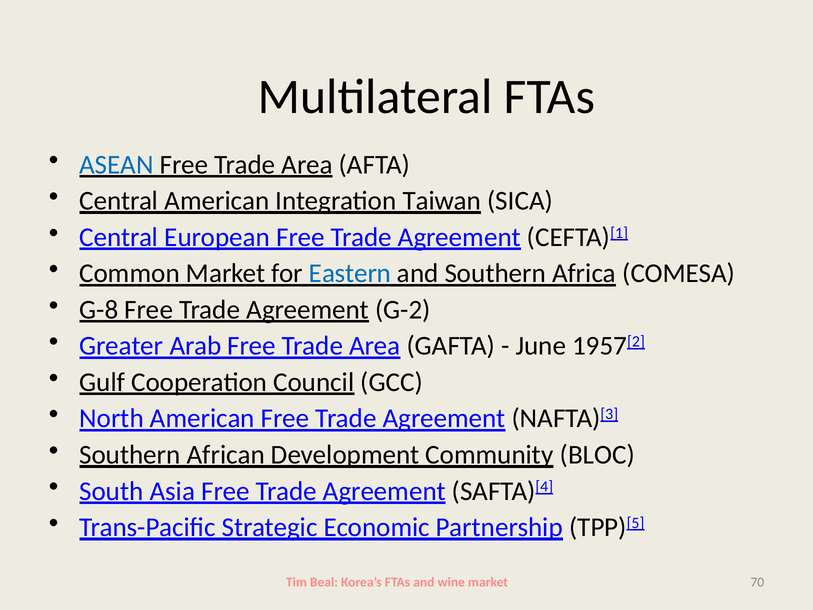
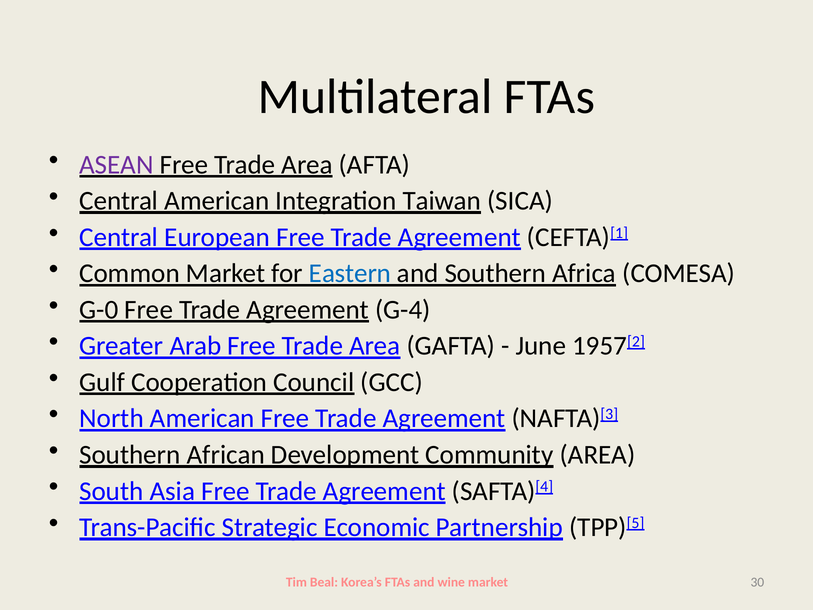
ASEAN colour: blue -> purple (116, 165)
G-8: G-8 -> G-0 (99, 310)
G-2: G-2 -> G-4 (403, 310)
Community BLOC: BLOC -> AREA (598, 455)
70: 70 -> 30 (757, 582)
